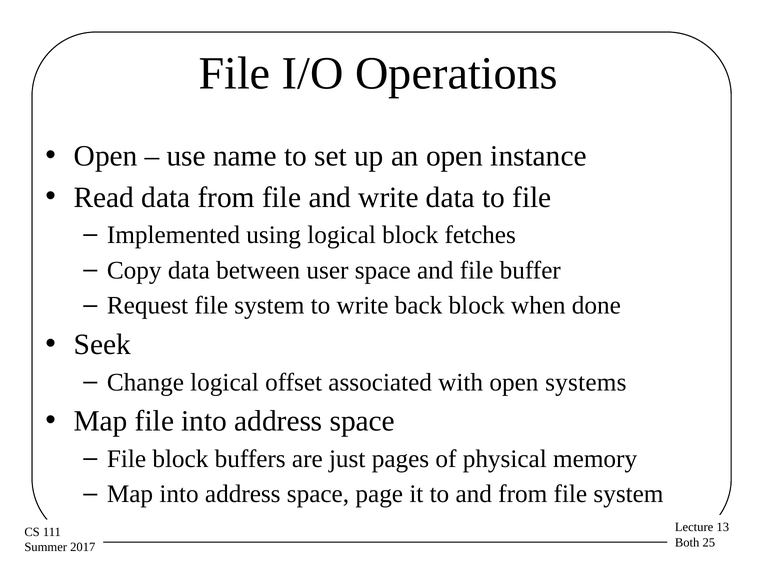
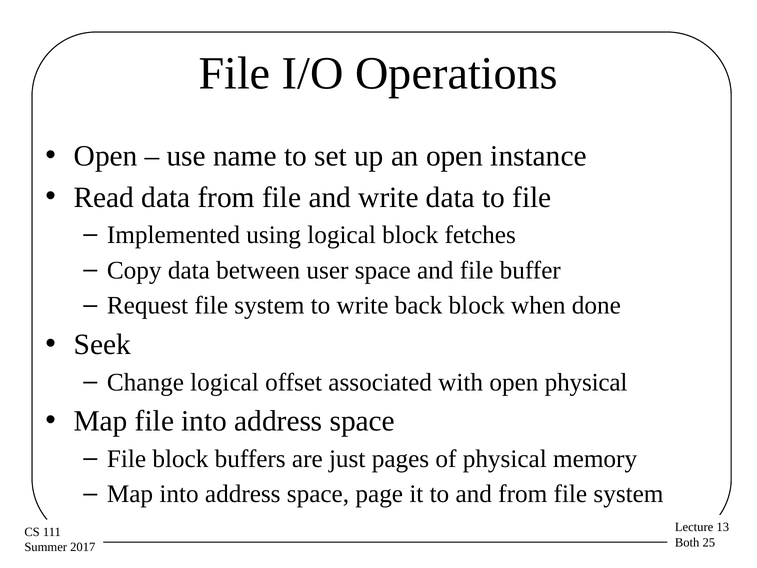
open systems: systems -> physical (586, 382)
